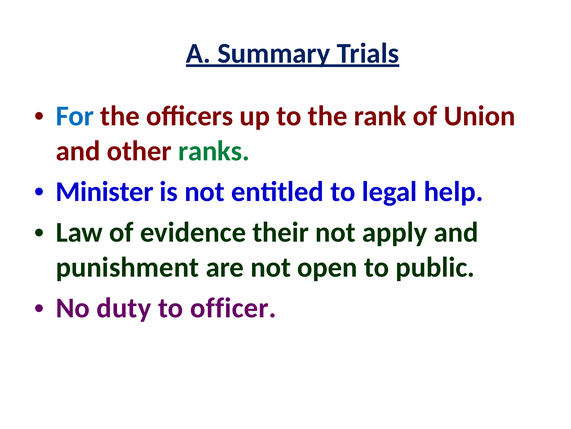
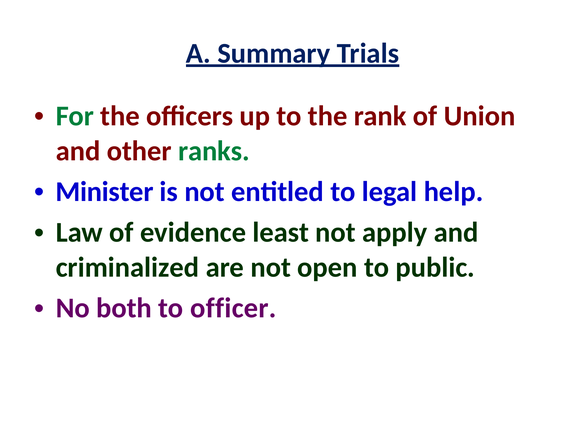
For colour: blue -> green (75, 116)
their: their -> least (281, 232)
punishment: punishment -> criminalized (127, 267)
duty: duty -> both (124, 308)
